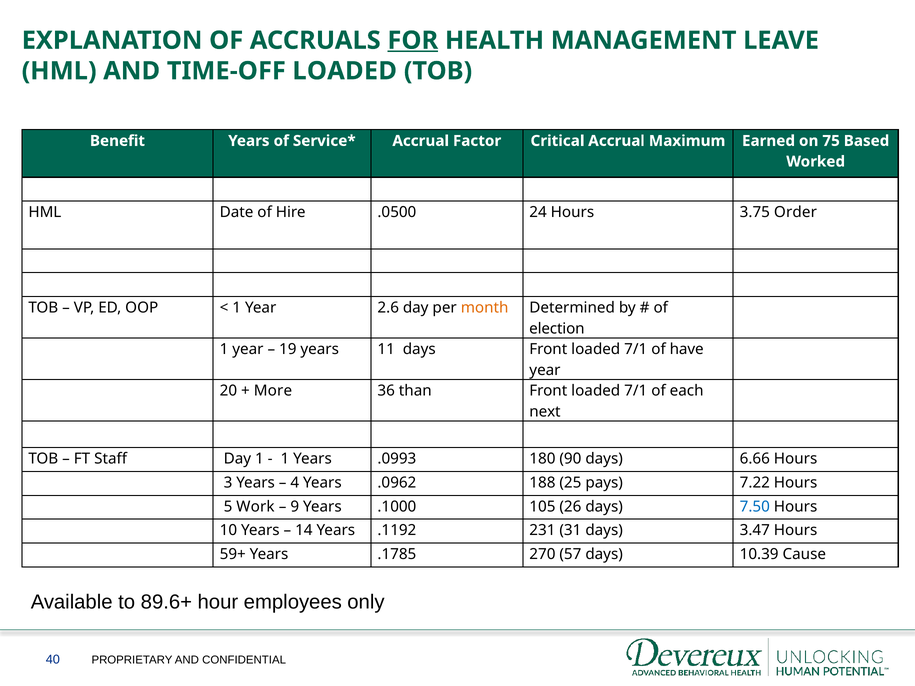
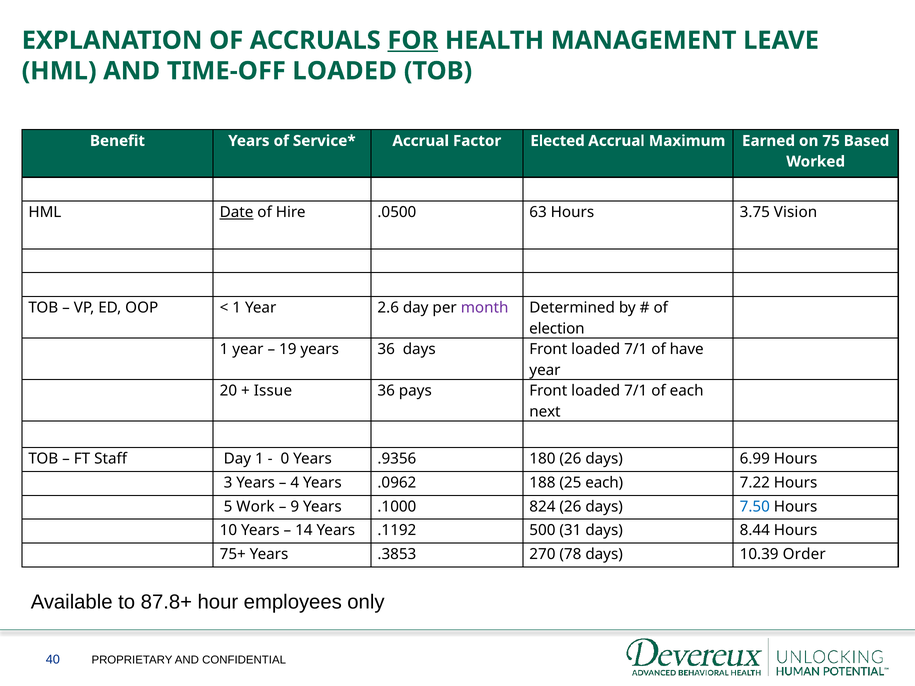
Critical: Critical -> Elected (558, 141)
Date underline: none -> present (237, 212)
24: 24 -> 63 (538, 212)
Order: Order -> Vision (796, 212)
month colour: orange -> purple (485, 308)
years 11: 11 -> 36 (386, 349)
More: More -> Issue (273, 391)
than: than -> pays (415, 391)
1: 1 -> 0 (285, 459)
.0993: .0993 -> .9356 (397, 459)
180 90: 90 -> 26 (570, 459)
6.66: 6.66 -> 6.99 (755, 459)
25 pays: pays -> each (604, 483)
105: 105 -> 824 (542, 507)
231: 231 -> 500 (542, 531)
3.47: 3.47 -> 8.44 (755, 531)
59+: 59+ -> 75+ (233, 554)
.1785: .1785 -> .3853 (397, 554)
57: 57 -> 78 (570, 554)
Cause: Cause -> Order (804, 554)
89.6+: 89.6+ -> 87.8+ (166, 602)
